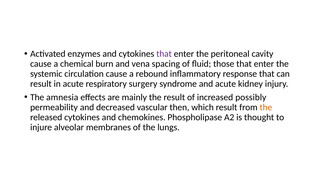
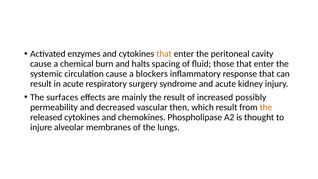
that colour: purple -> orange (164, 54)
vena: vena -> halts (141, 64)
rebound: rebound -> blockers (152, 74)
amnesia: amnesia -> surfaces (62, 97)
